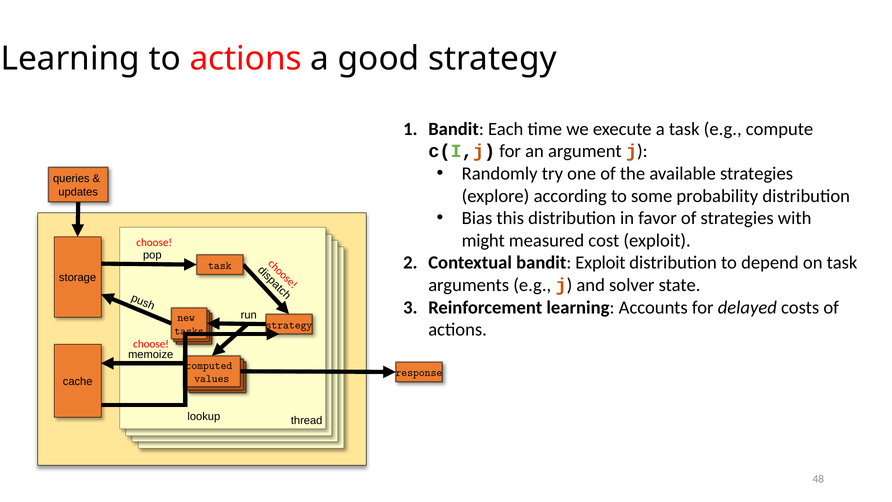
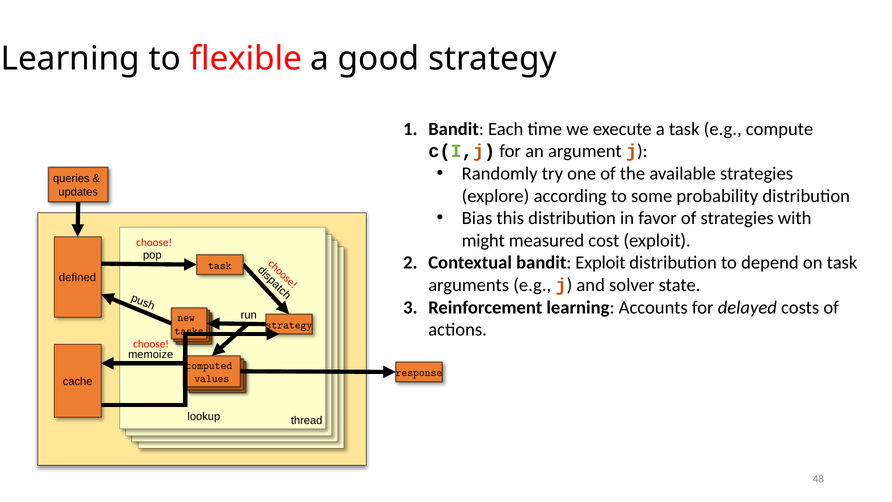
to actions: actions -> flexible (246, 59)
storage: storage -> defined (77, 278)
